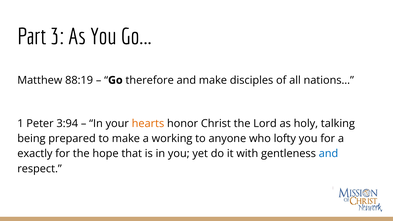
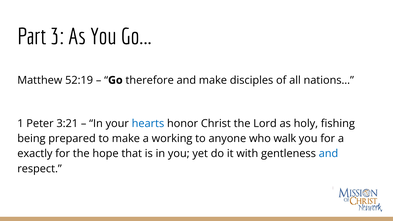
88:19: 88:19 -> 52:19 (79, 80)
3:94: 3:94 -> 3:21 (67, 123)
hearts colour: orange -> blue (148, 123)
talking: talking -> fishing (338, 123)
lofty: lofty -> walk (285, 139)
